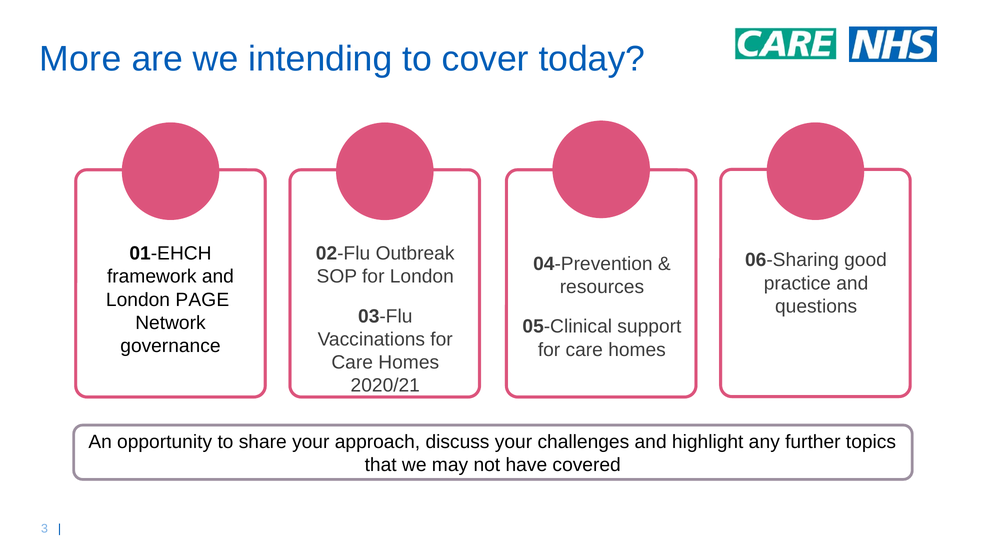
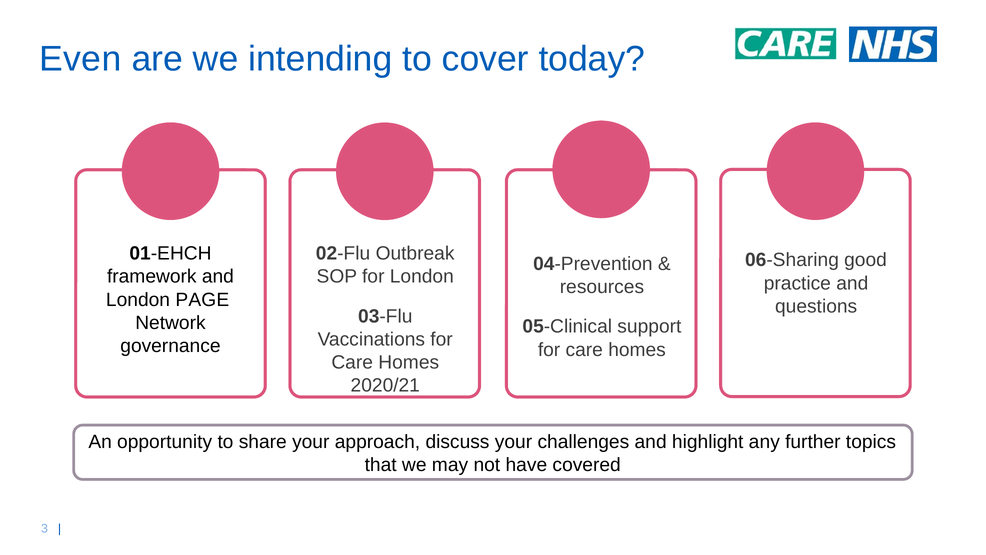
More: More -> Even (80, 59)
